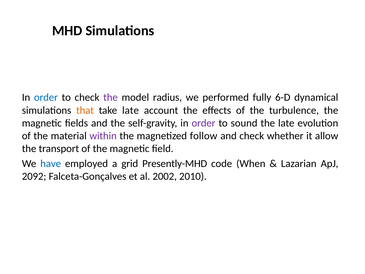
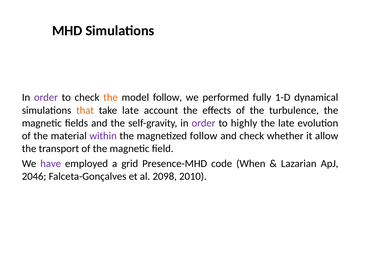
order colour: blue -> purple (46, 97)
the colour: purple -> orange (111, 97)
model radius: radius -> follow (167, 97)
6-D: 6-D -> 1-D (283, 97)
sound: sound -> highly (244, 123)
have colour: blue -> purple (51, 163)
Presently-MHD: Presently-MHD -> Presence-MHD (175, 163)
2092: 2092 -> 2046 (34, 176)
2002: 2002 -> 2098 (165, 176)
